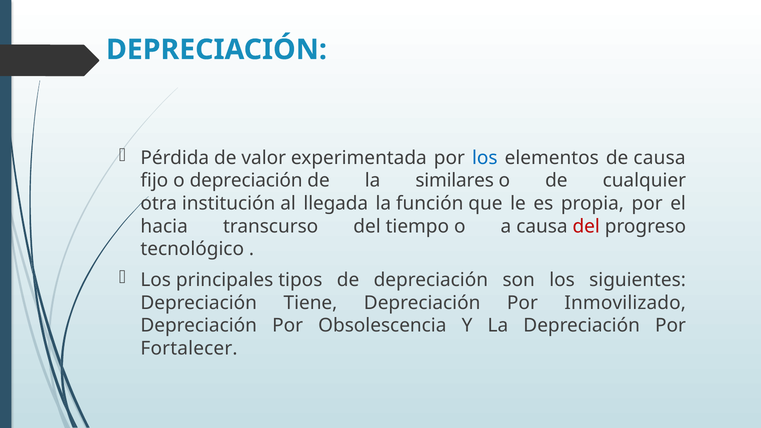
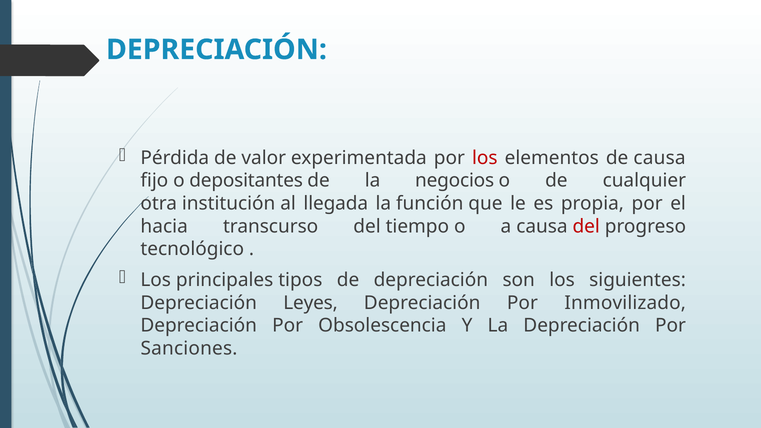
los colour: blue -> red (485, 158)
o depreciación: depreciación -> depositantes (246, 181)
similares: similares -> negocios (455, 181)
Tiene: Tiene -> Leyes (311, 303)
Fortalecer: Fortalecer -> Sanciones (189, 348)
